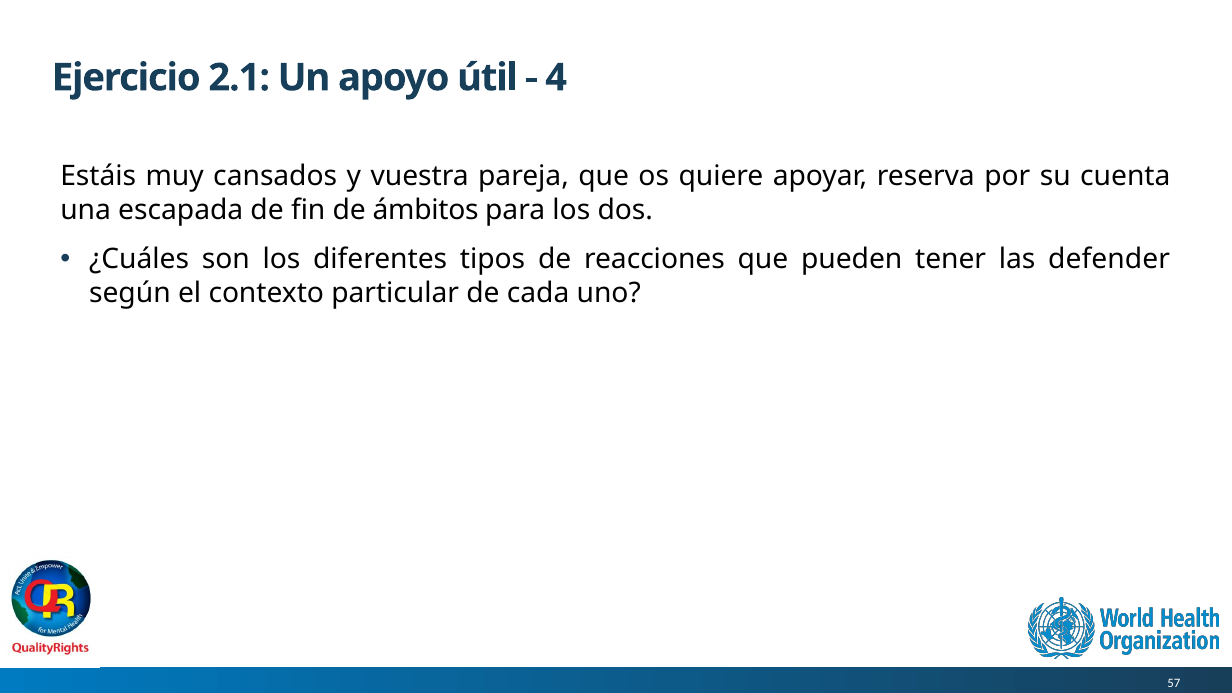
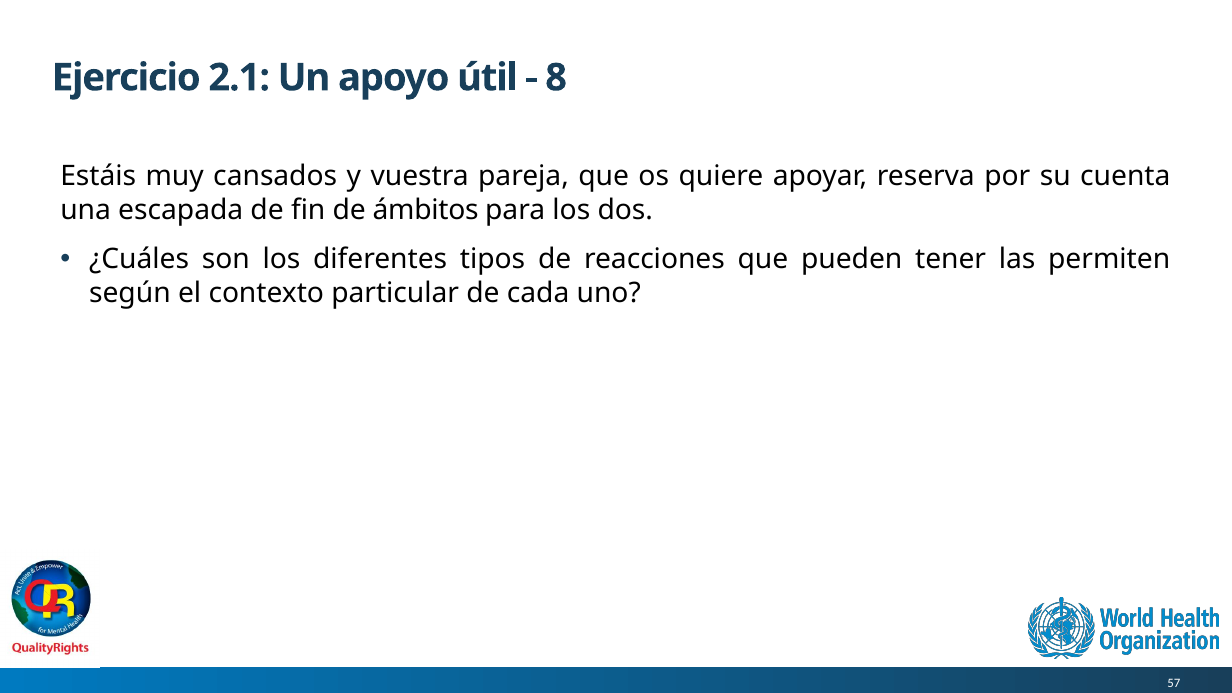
4: 4 -> 8 (556, 78)
defender: defender -> permiten (1109, 259)
